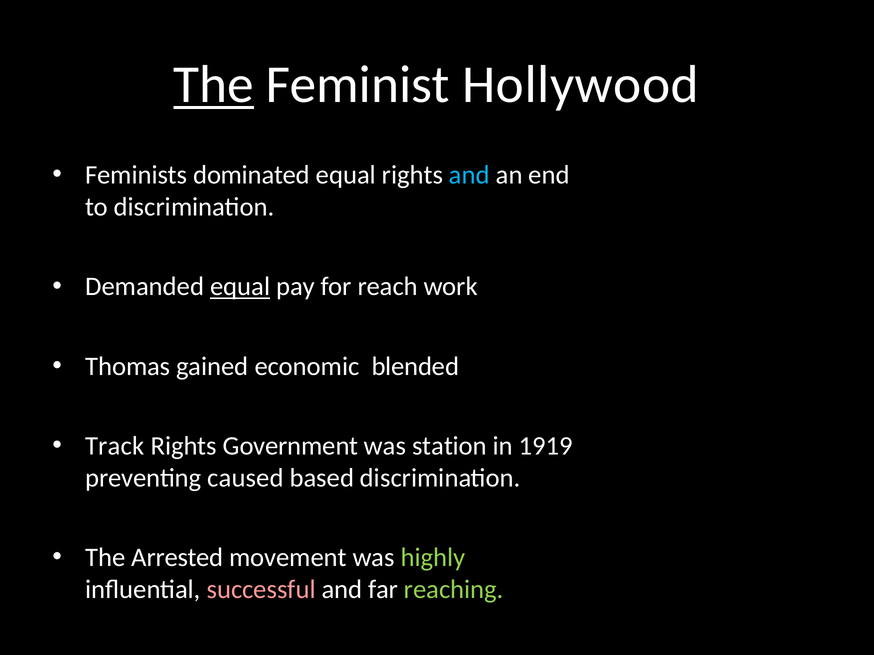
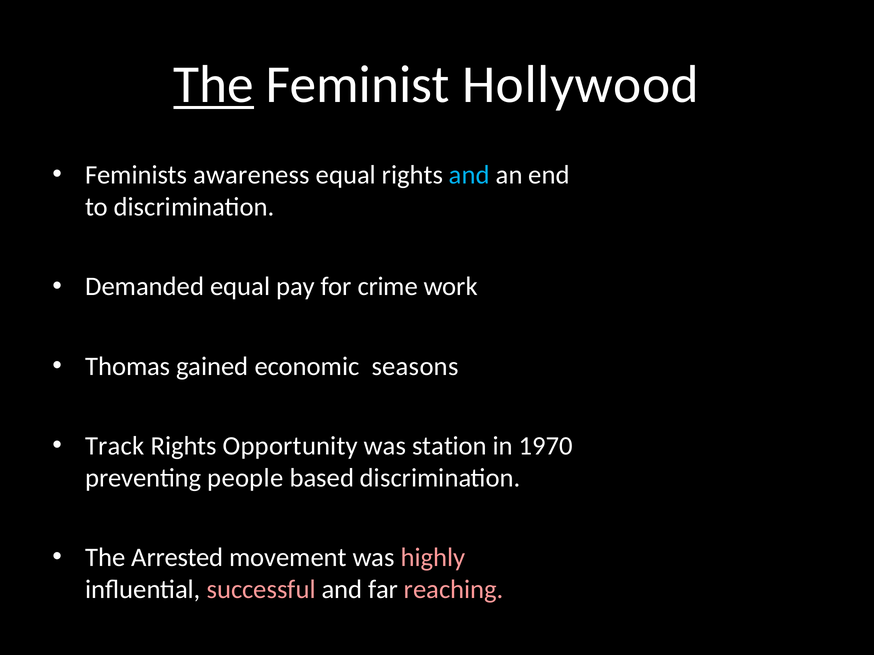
dominated: dominated -> awareness (251, 175)
equal underline: present -> none (240, 287)
reach: reach -> crime (388, 287)
blended: blended -> seasons (415, 366)
Government: Government -> Opportunity (290, 446)
1919: 1919 -> 1970 (546, 446)
caused: caused -> people (245, 478)
highly colour: light green -> pink (433, 558)
reaching colour: light green -> pink (454, 590)
